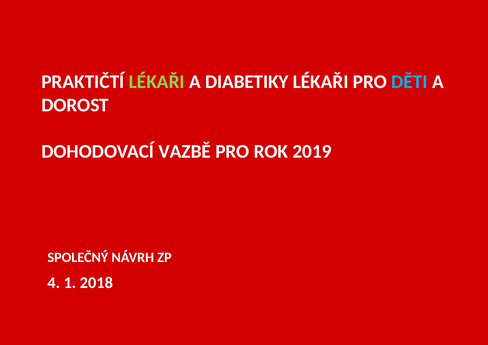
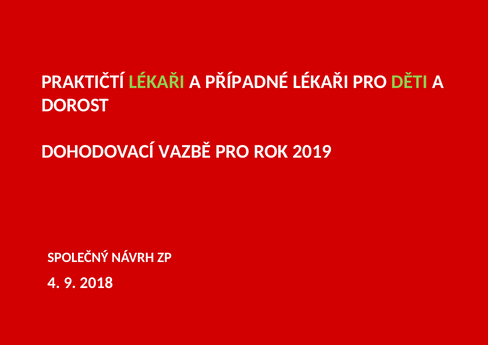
DIABETIKY: DIABETIKY -> PŘÍPADNÉ (247, 82)
DĚTI colour: light blue -> light green (409, 82)
1: 1 -> 9 (70, 283)
